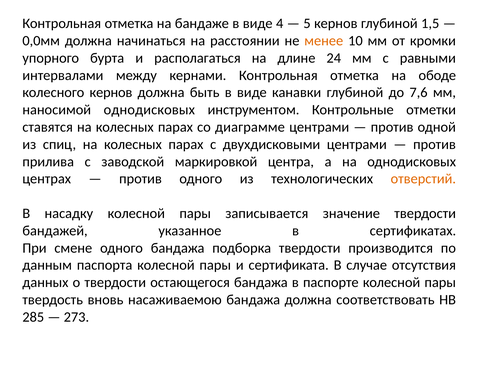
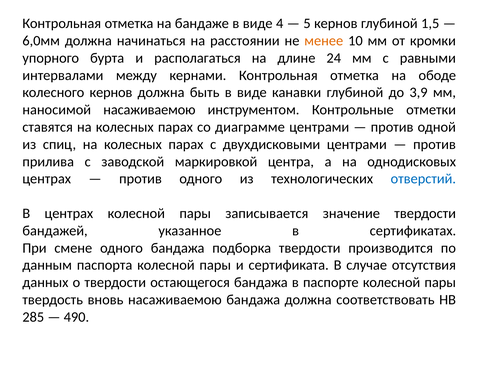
0,0мм: 0,0мм -> 6,0мм (41, 41)
7,6: 7,6 -> 3,9 (419, 92)
наносимой однодисковых: однодисковых -> насаживаемою (149, 110)
отверстий colour: orange -> blue (423, 179)
В насадку: насадку -> центрах (69, 213)
273: 273 -> 490 (76, 317)
